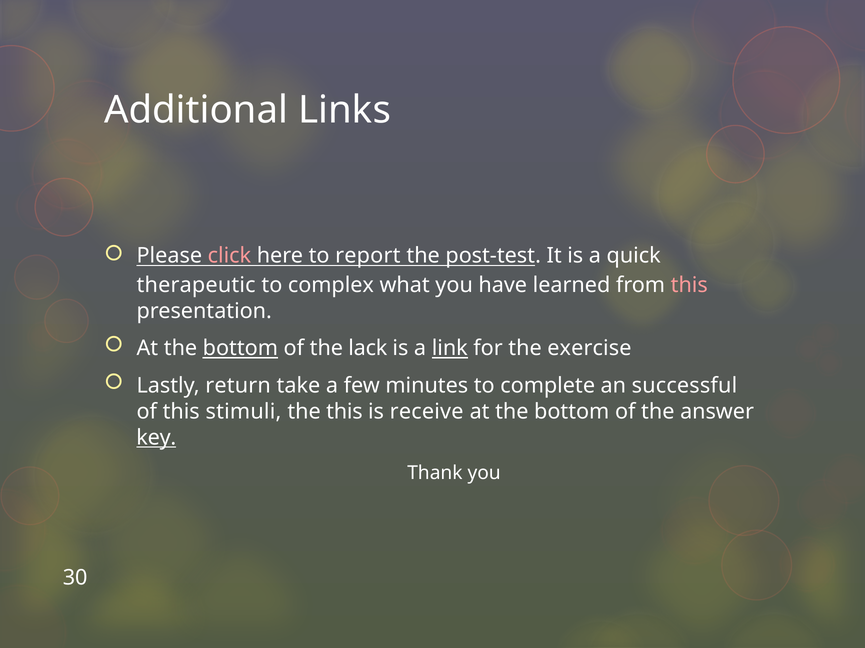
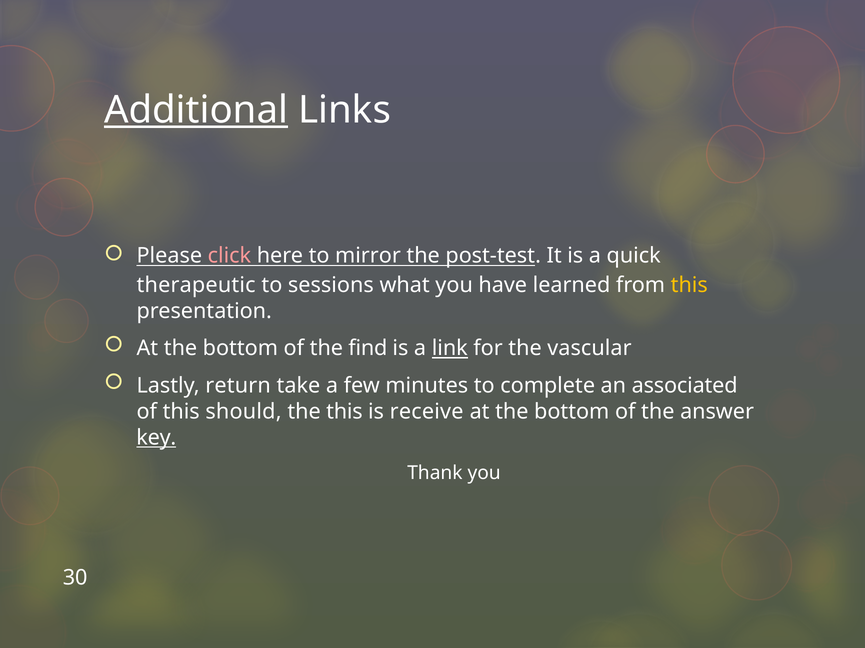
Additional underline: none -> present (196, 110)
report: report -> mirror (368, 256)
complex: complex -> sessions (331, 285)
this colour: pink -> yellow (689, 285)
bottom underline: present -> none (240, 349)
lack: lack -> find (368, 349)
exercise: exercise -> vascular (589, 349)
successful: successful -> associated (685, 386)
stimuli: stimuli -> should (243, 412)
